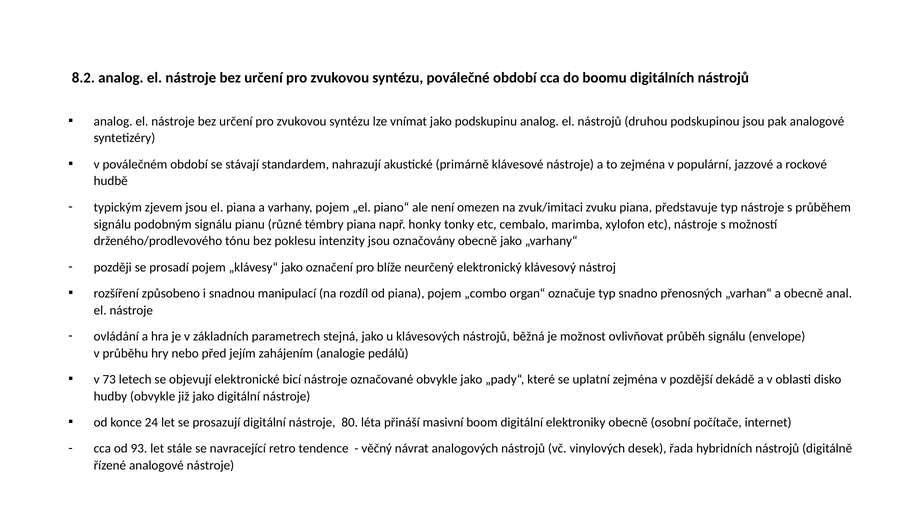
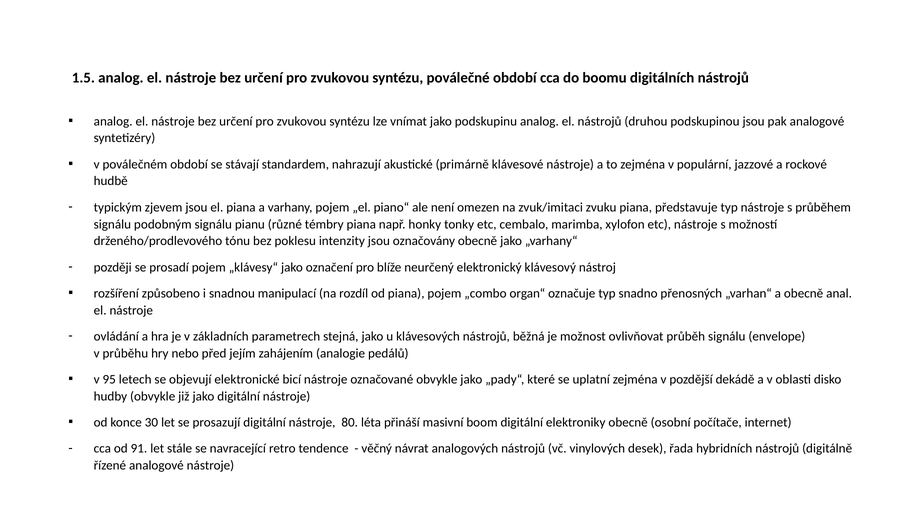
8.2: 8.2 -> 1.5 (83, 78)
73: 73 -> 95 (109, 380)
24: 24 -> 30 (151, 423)
93: 93 -> 91 (139, 449)
